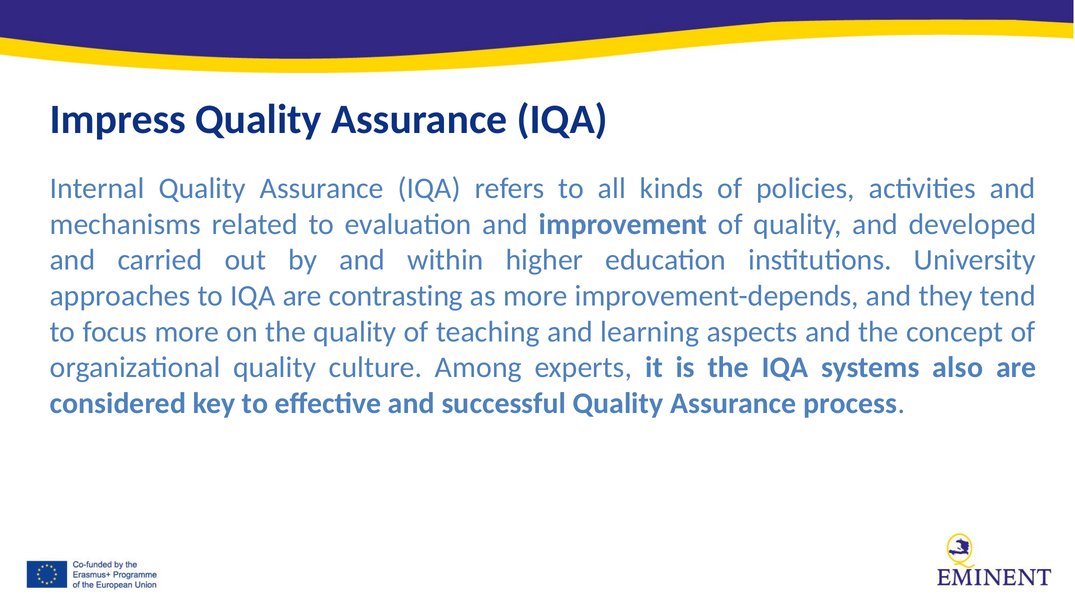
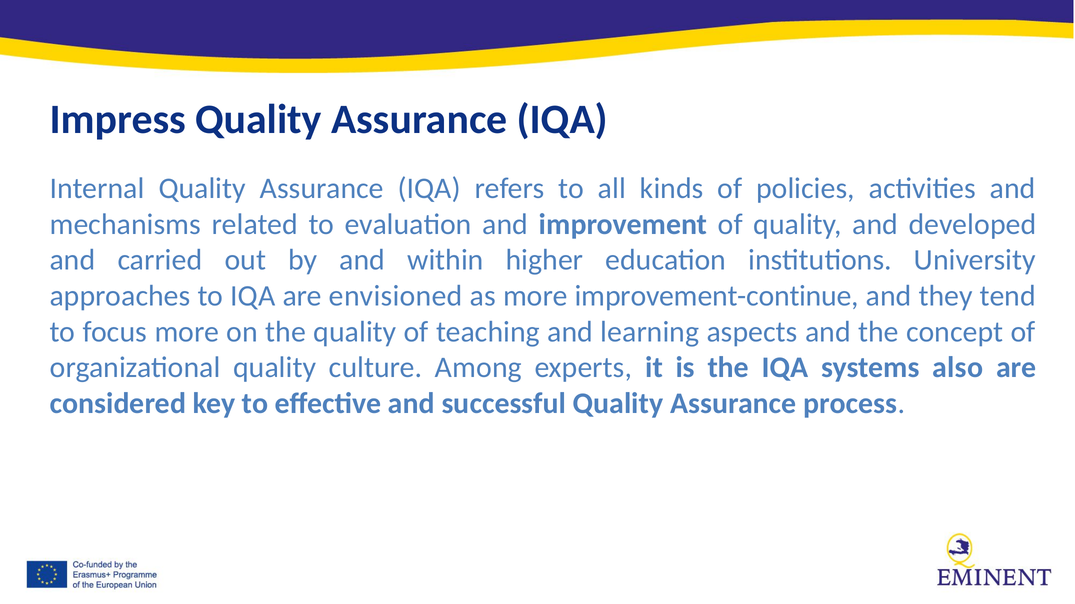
contrasting: contrasting -> envisioned (396, 296)
improvement-depends: improvement-depends -> improvement-continue (717, 296)
